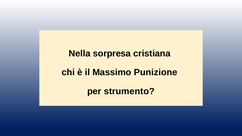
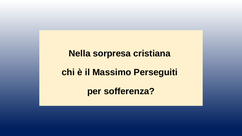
Punizione: Punizione -> Perseguiti (156, 72)
strumento: strumento -> sofferenza (129, 91)
